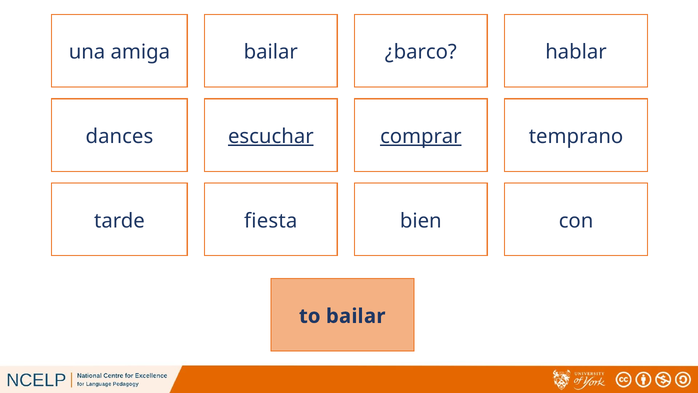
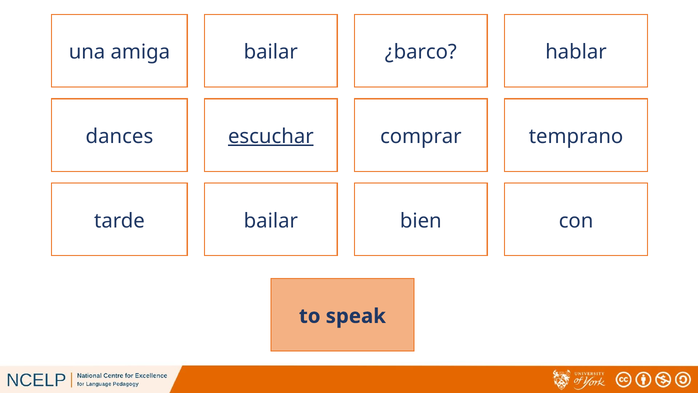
comprar underline: present -> none (421, 136)
tarde fiesta: fiesta -> bailar (271, 221)
to bailar: bailar -> speak (356, 316)
